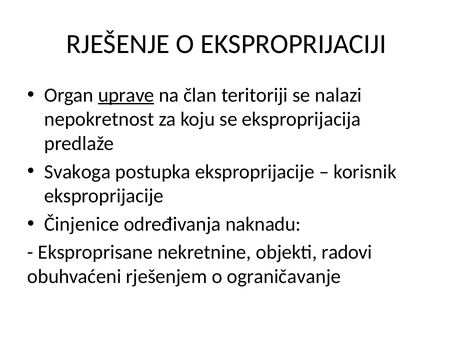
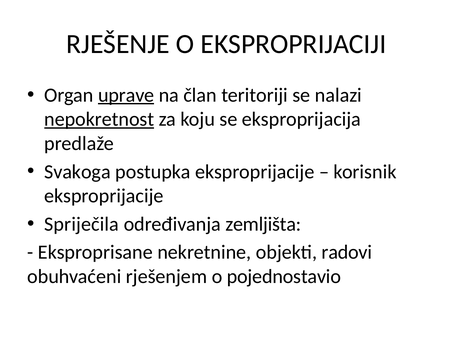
nepokretnost underline: none -> present (99, 119)
Činjenice: Činjenice -> Spriječila (82, 224)
naknadu: naknadu -> zemljišta (263, 224)
ograničavanje: ograničavanje -> pojednostavio (284, 276)
